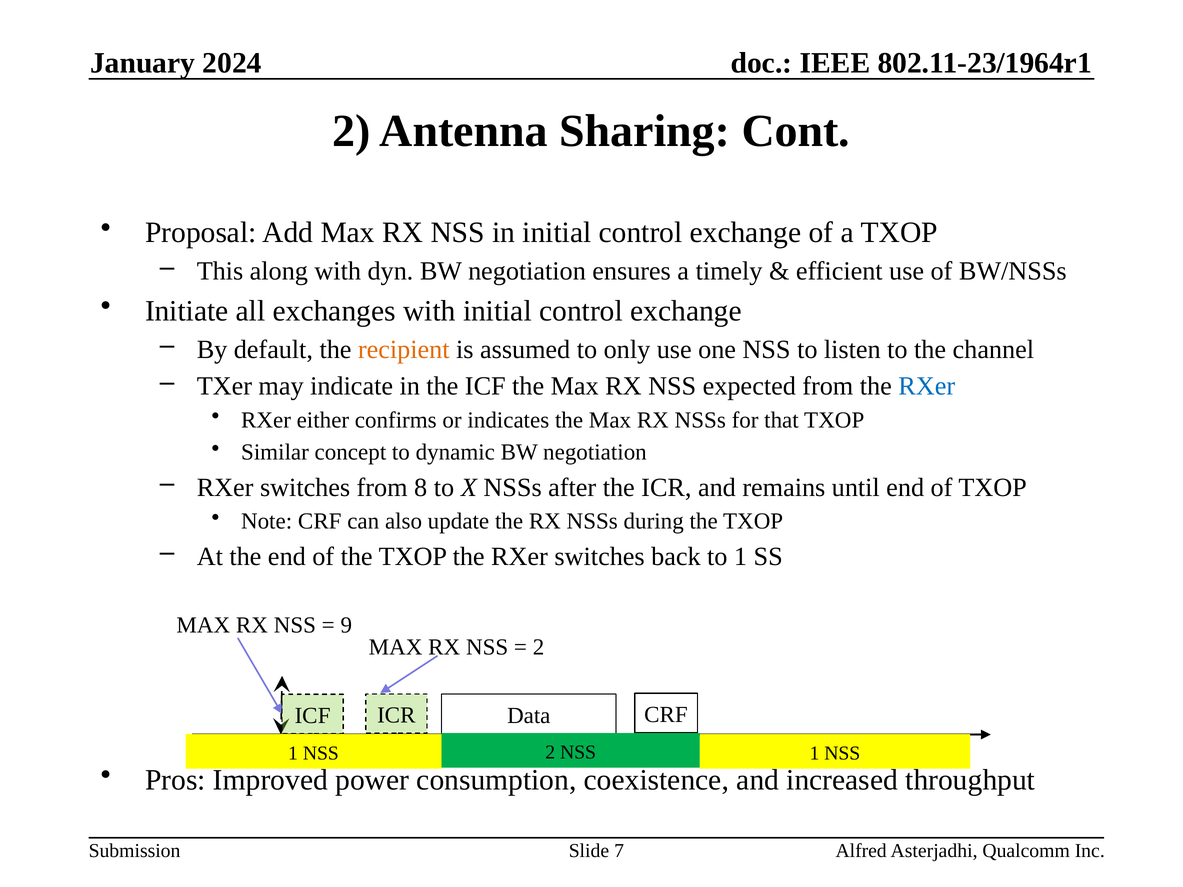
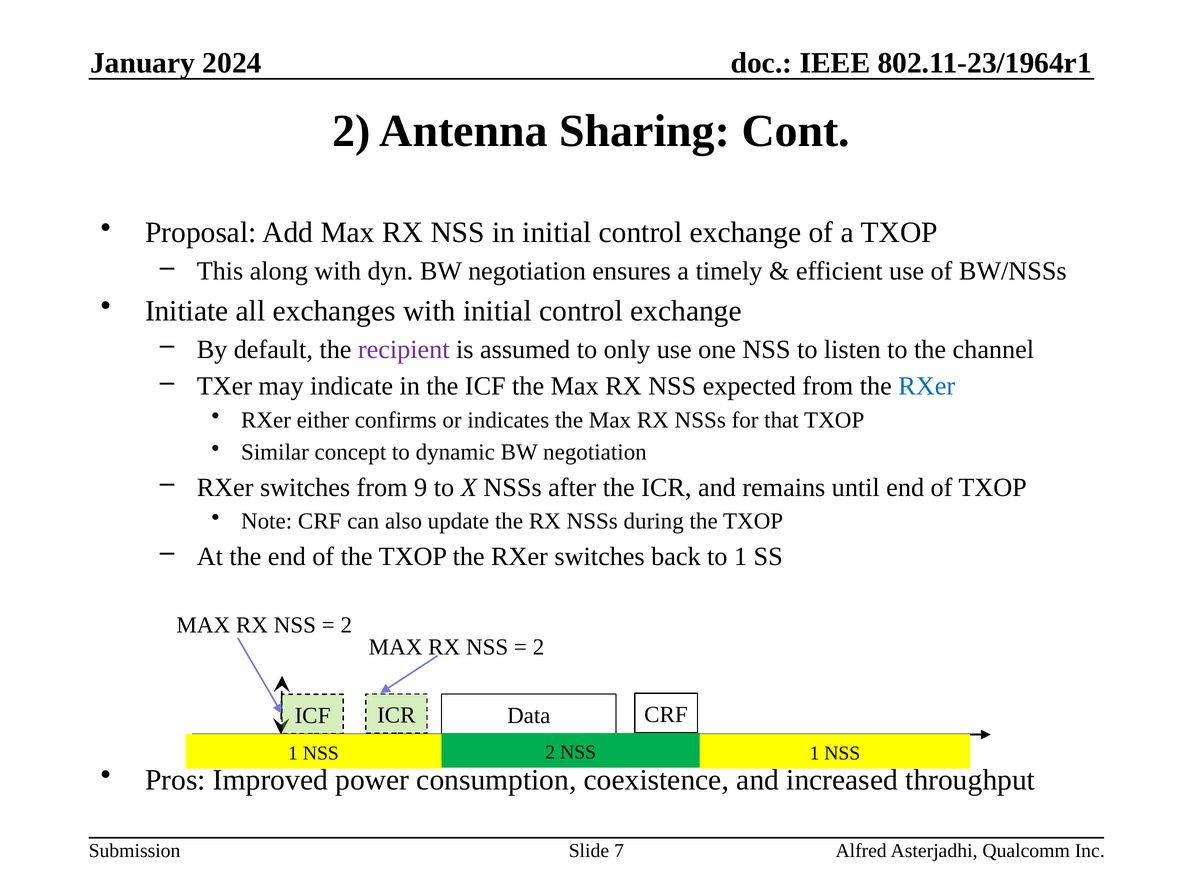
recipient colour: orange -> purple (404, 350)
8: 8 -> 9 (421, 488)
9: 9 -> 2 (346, 625)
